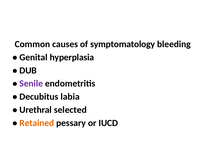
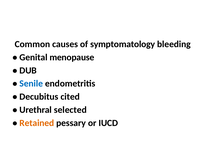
hyperplasia: hyperplasia -> menopause (72, 57)
Senile colour: purple -> blue (31, 84)
labia: labia -> cited (70, 97)
